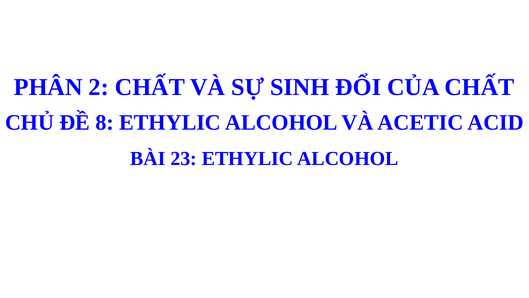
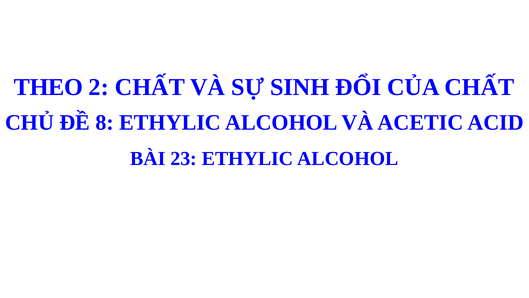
PHÂN: PHÂN -> THEO (48, 87)
